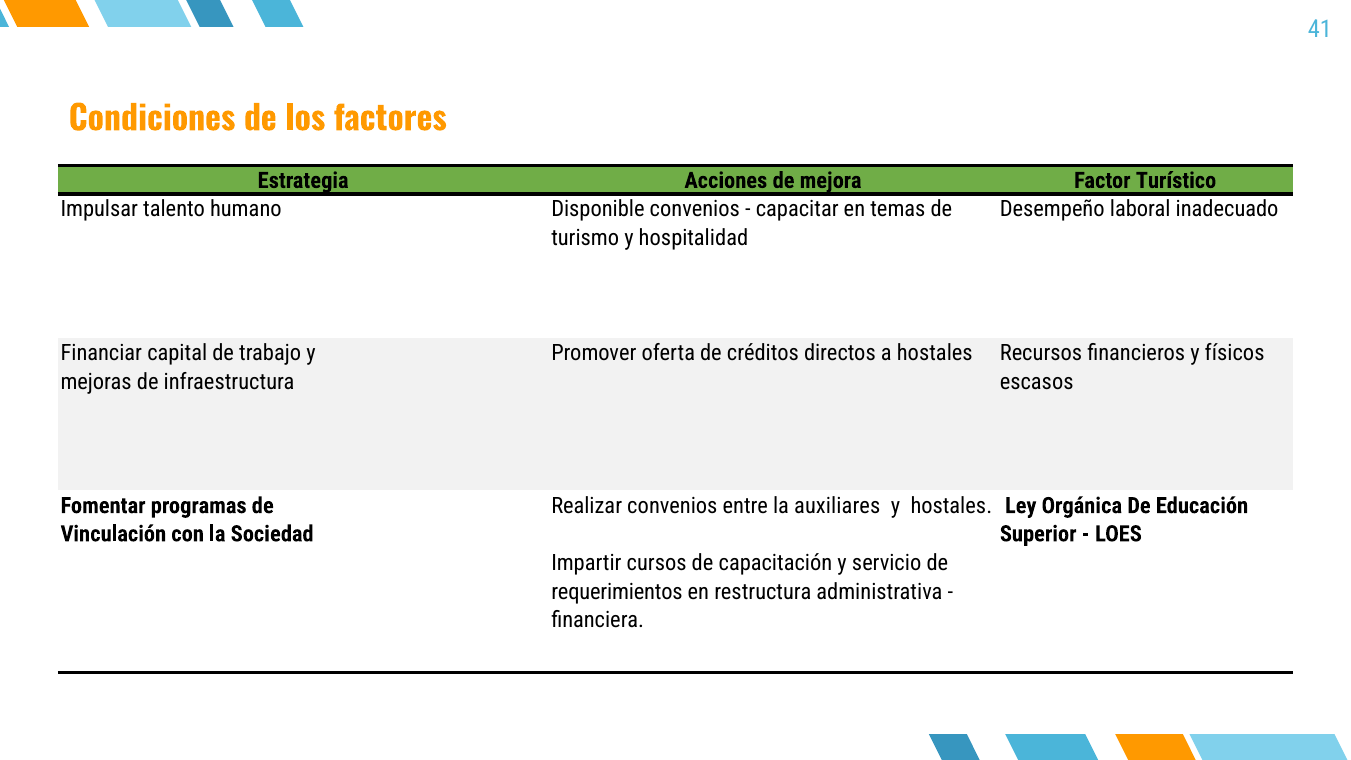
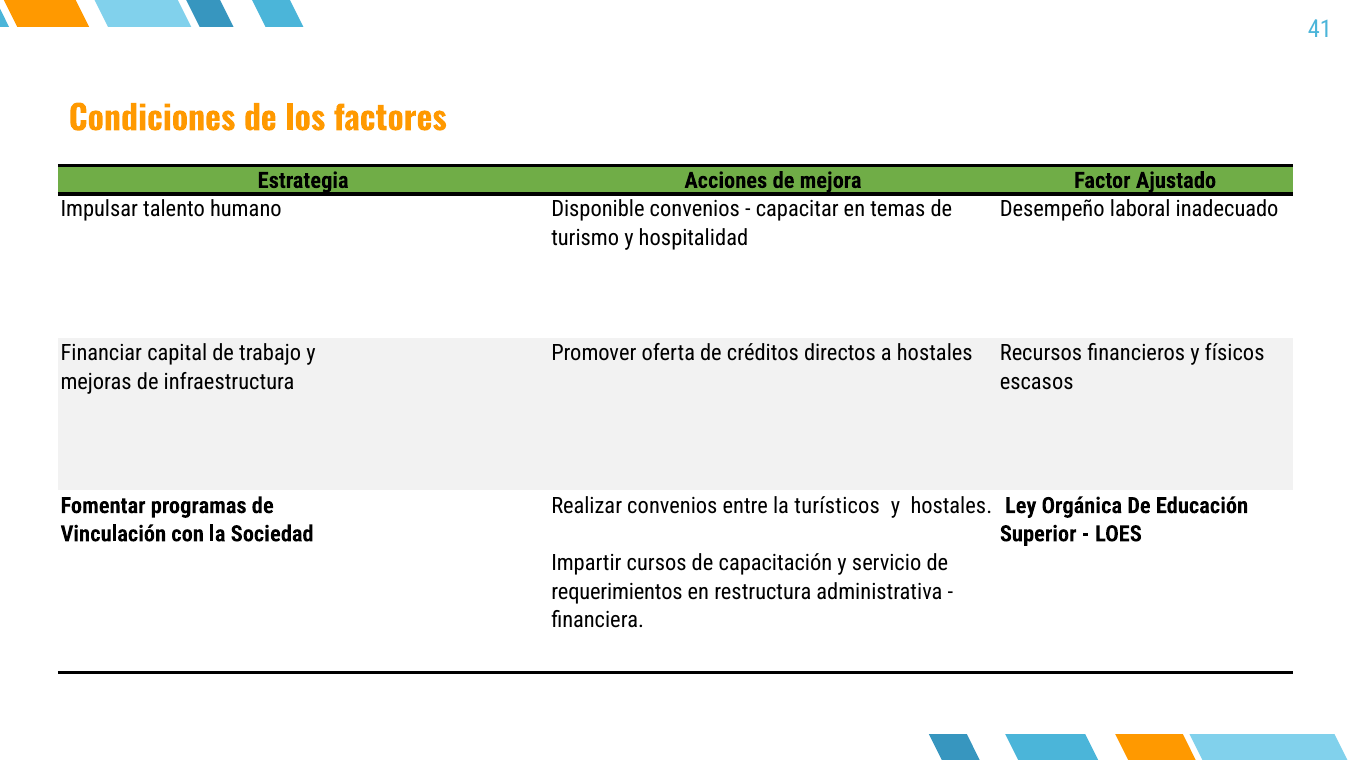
Turístico: Turístico -> Ajustado (1176, 180)
auxiliares: auxiliares -> turísticos (837, 506)
